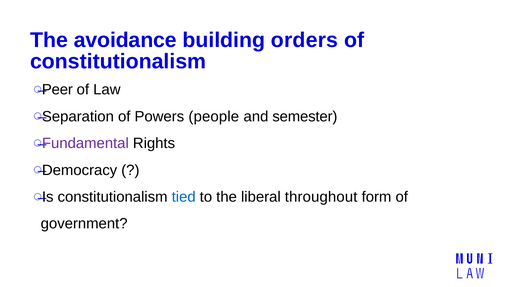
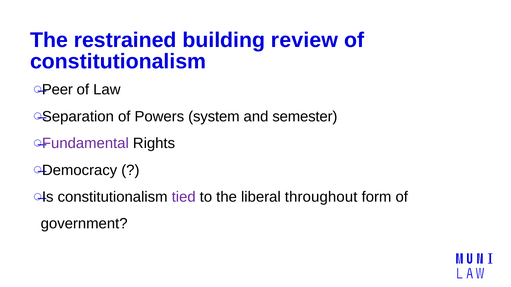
avoidance: avoidance -> restrained (125, 40)
orders: orders -> review (305, 40)
people: people -> system (214, 117)
tied colour: blue -> purple (184, 197)
